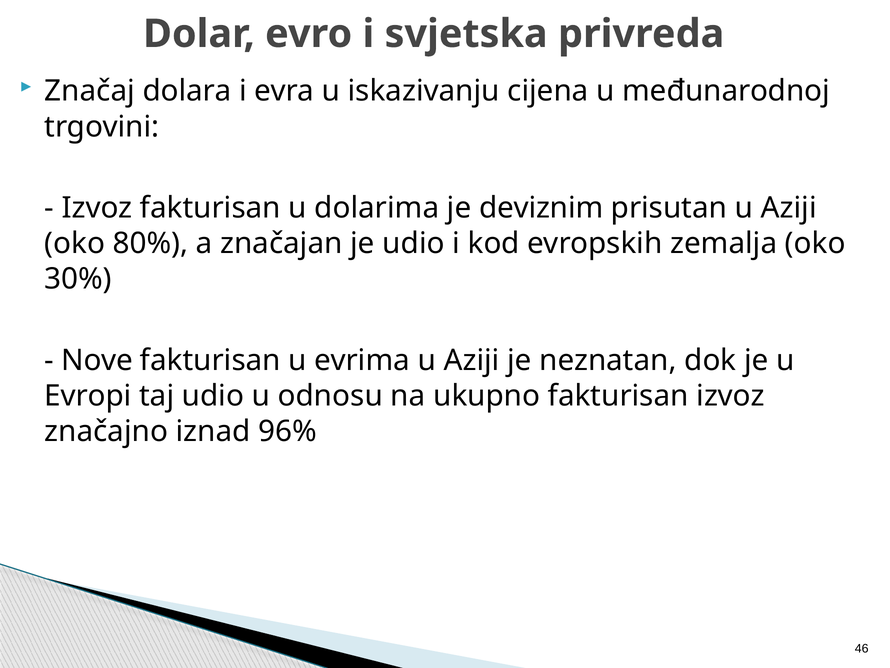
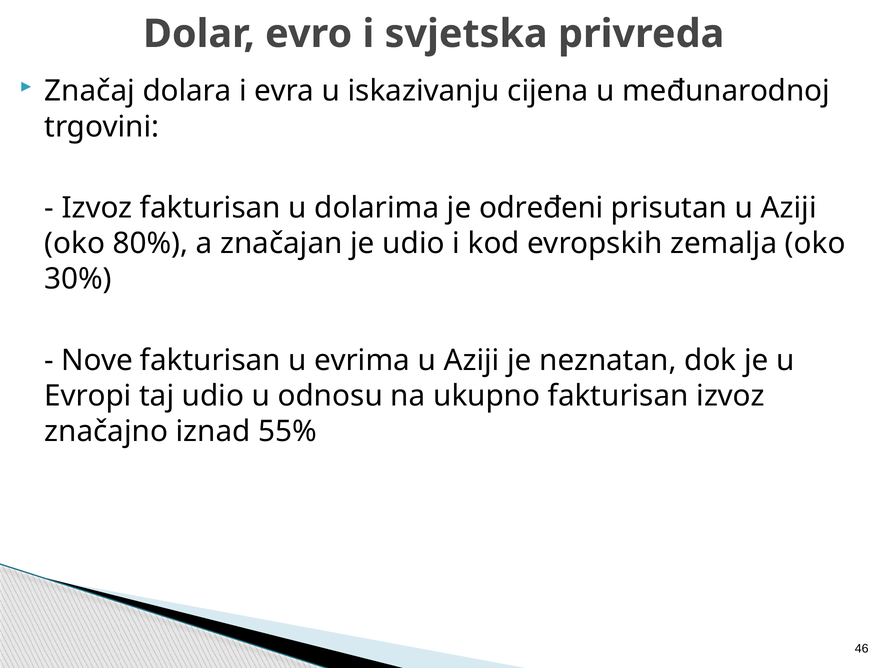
deviznim: deviznim -> određeni (541, 208)
96%: 96% -> 55% (288, 431)
